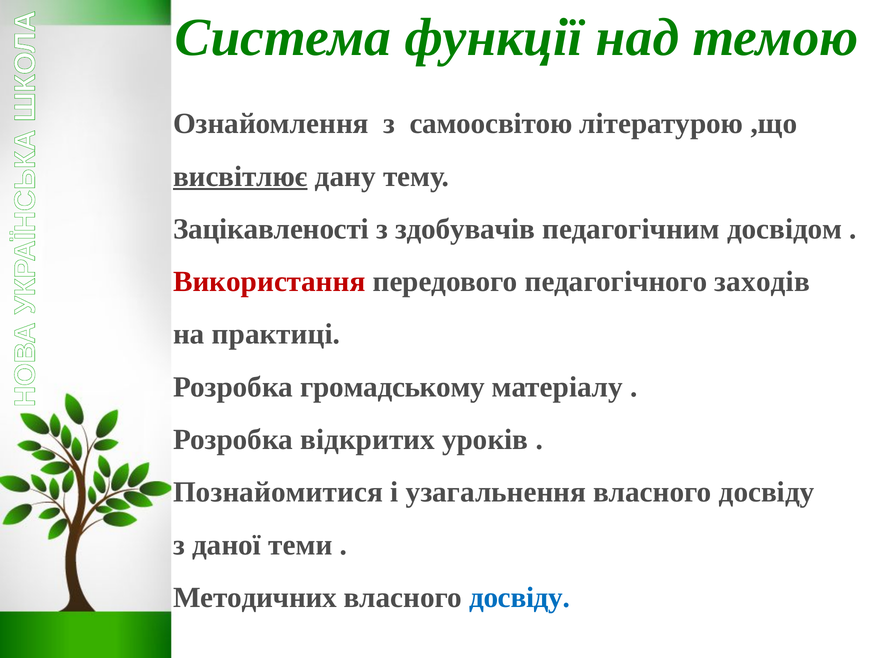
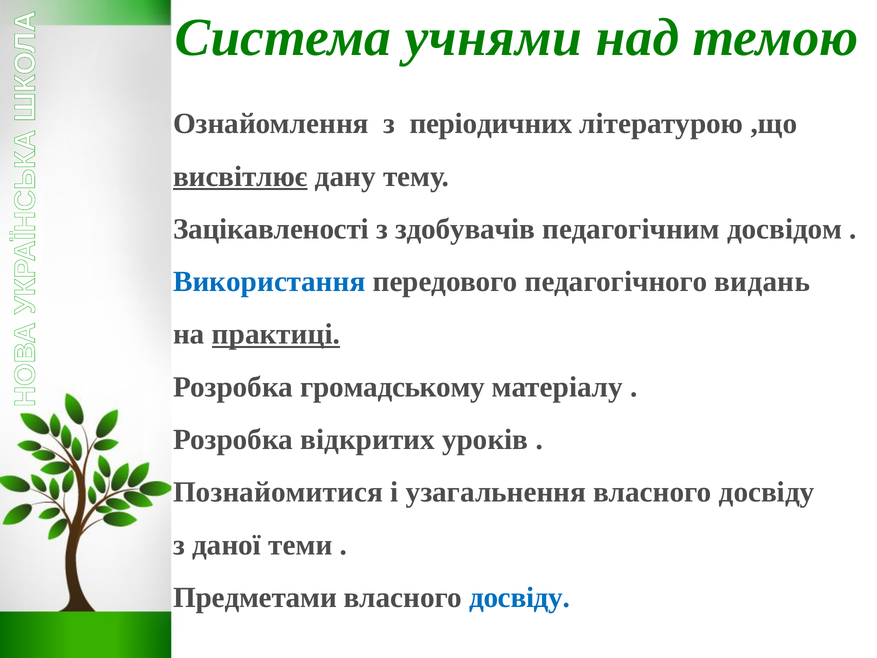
функції: функції -> учнями (493, 37)
самоосвітою: самоосвітою -> періодичних (491, 124)
Використання colour: red -> blue (269, 282)
заходів: заходів -> видань (762, 282)
практиці underline: none -> present (276, 334)
Методичних: Методичних -> Предметами (255, 597)
